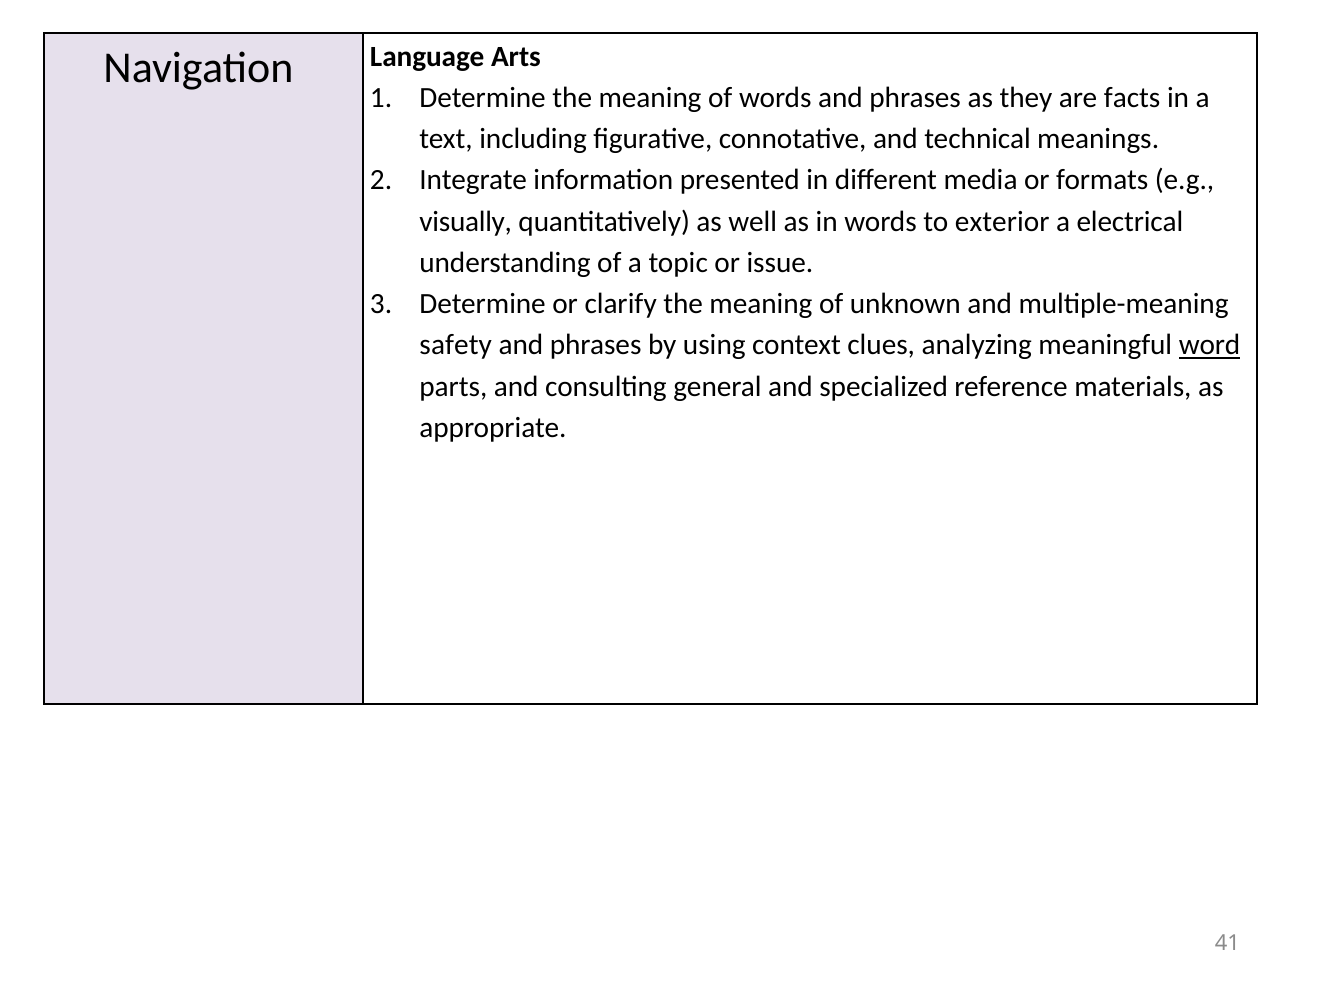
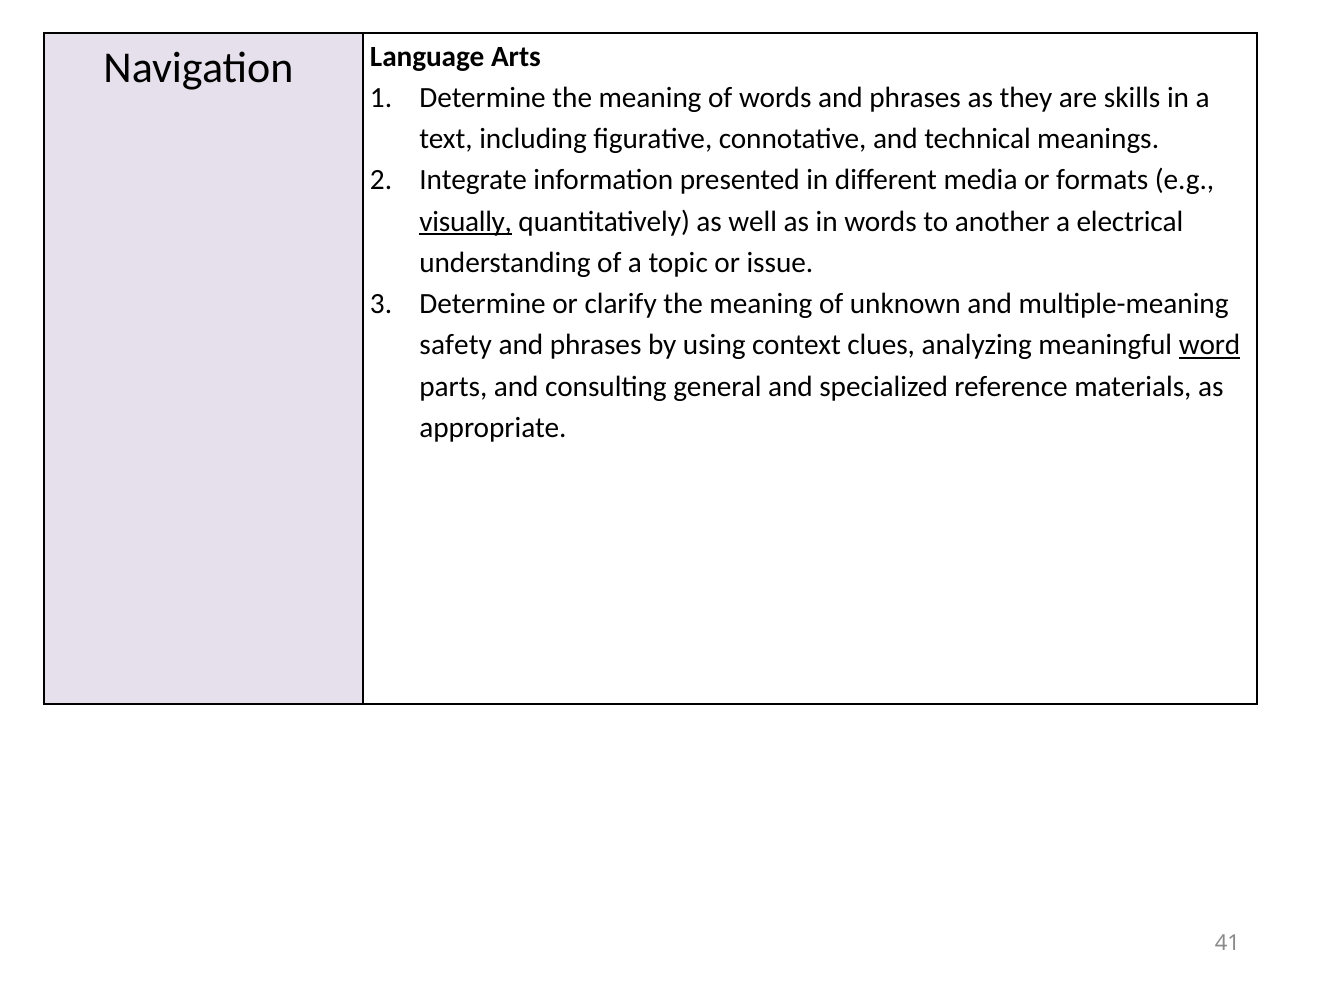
facts: facts -> skills (1132, 98)
visually underline: none -> present (466, 221)
exterior: exterior -> another (1002, 221)
